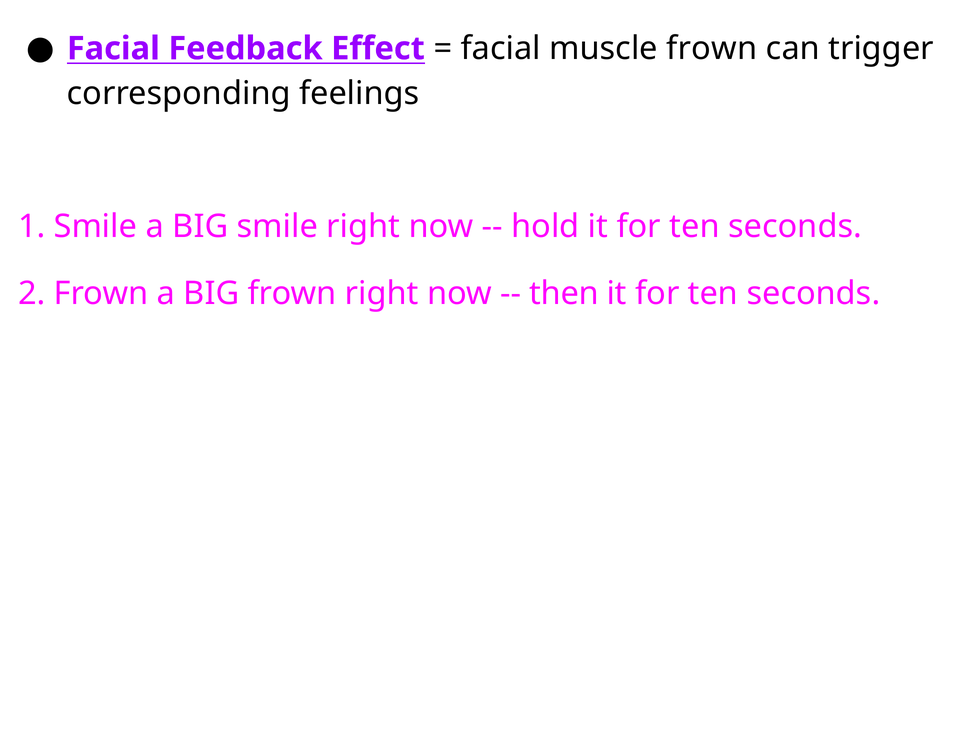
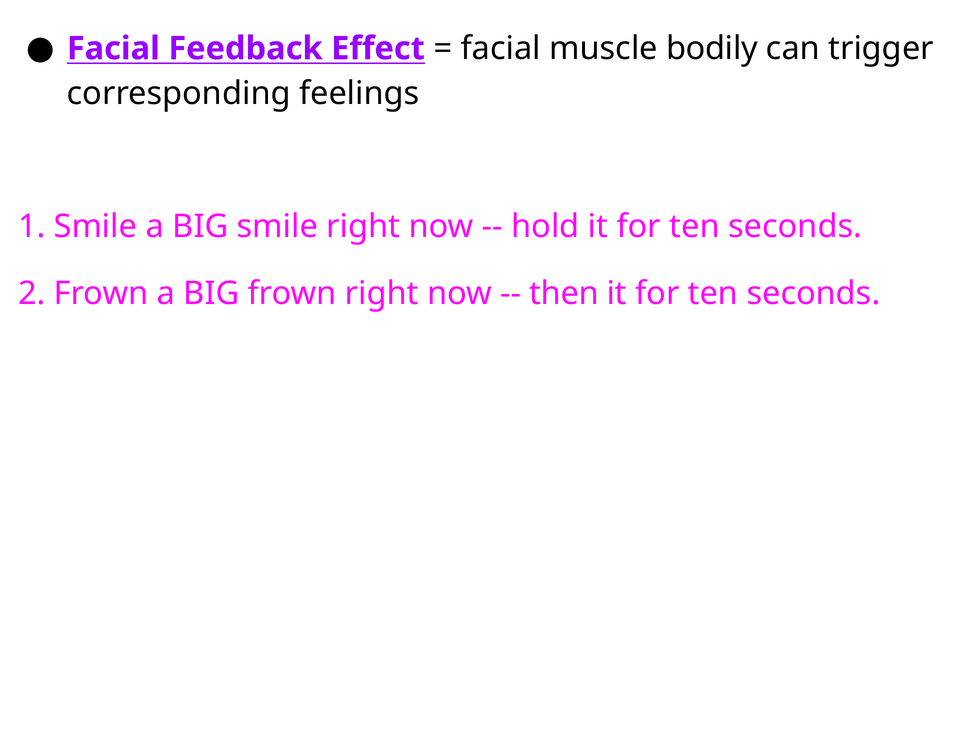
muscle frown: frown -> bodily (712, 48)
